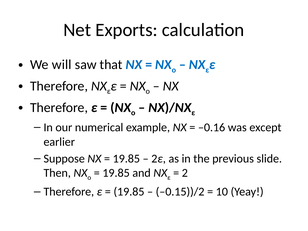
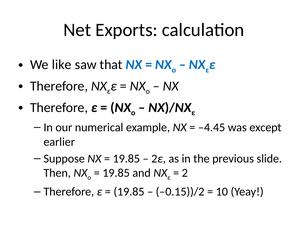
will: will -> like (62, 65)
–0.16: –0.16 -> –4.45 (212, 127)
